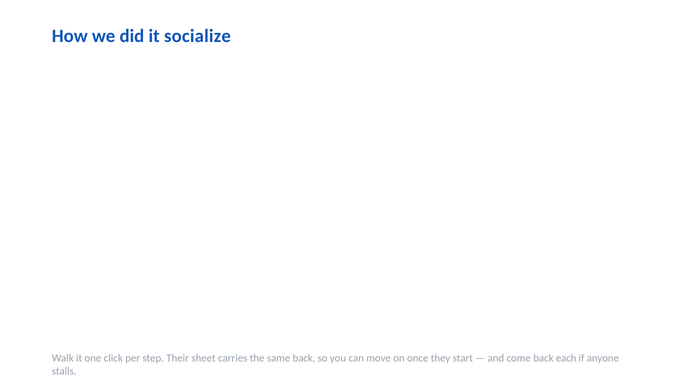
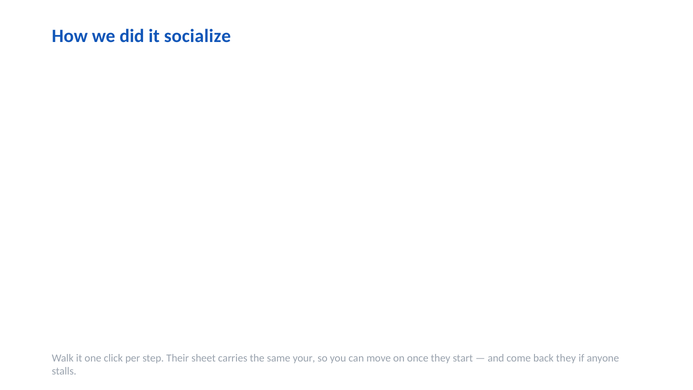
same back: back -> your (304, 358)
back each: each -> they (566, 358)
